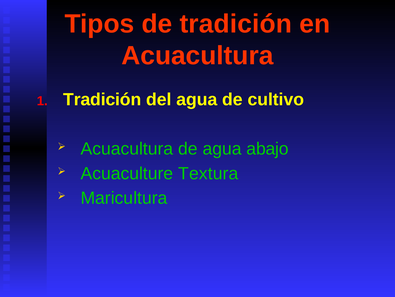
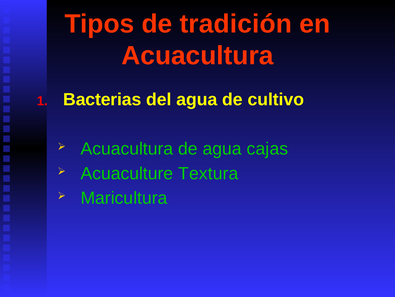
Tradición: Tradición -> Bacterias (102, 99)
abajo: abajo -> cajas (267, 148)
